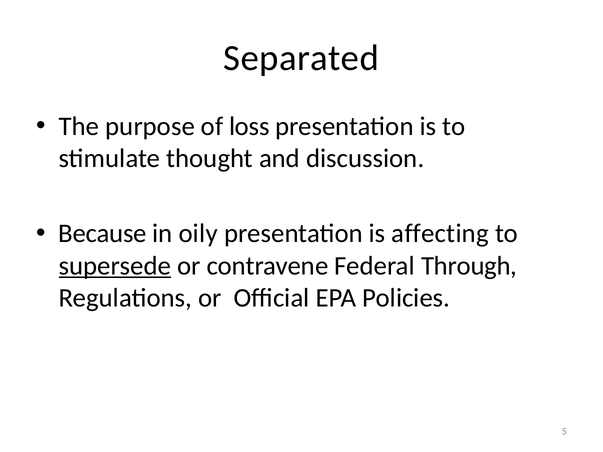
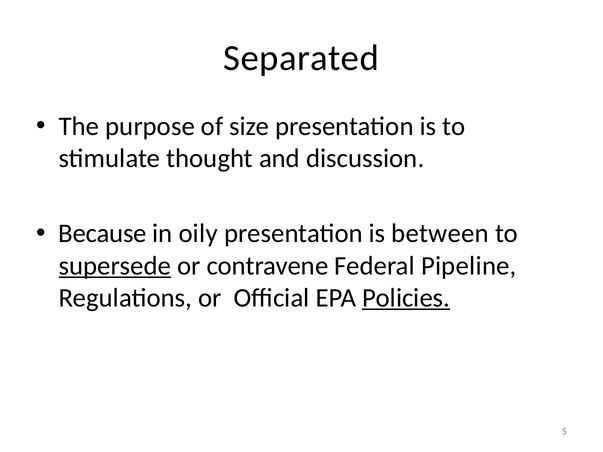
loss: loss -> size (249, 126)
affecting: affecting -> between (440, 234)
Through: Through -> Pipeline (469, 266)
Policies underline: none -> present (406, 298)
